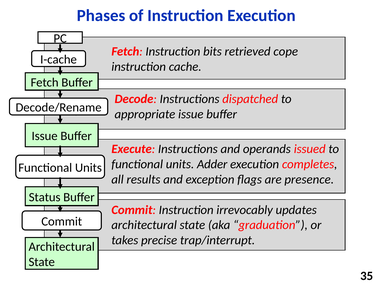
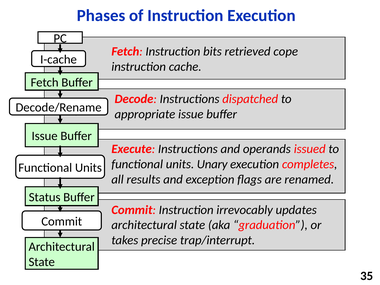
Adder: Adder -> Unary (212, 164)
presence: presence -> renamed (309, 179)
